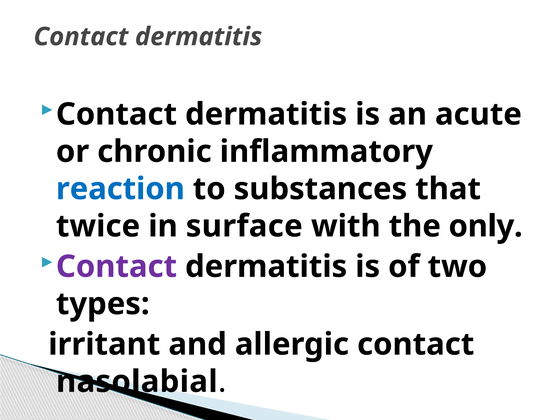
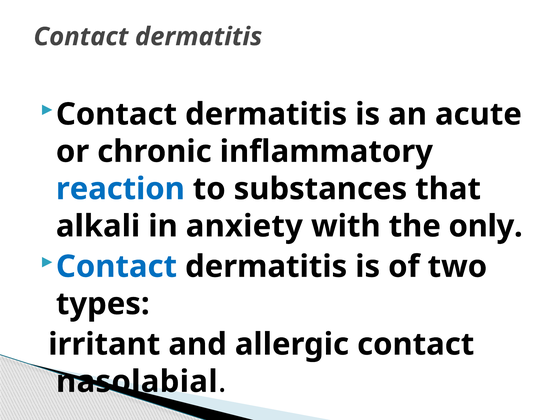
twice: twice -> alkali (98, 226)
surface: surface -> anxiety (244, 226)
Contact colour: purple -> blue (116, 267)
